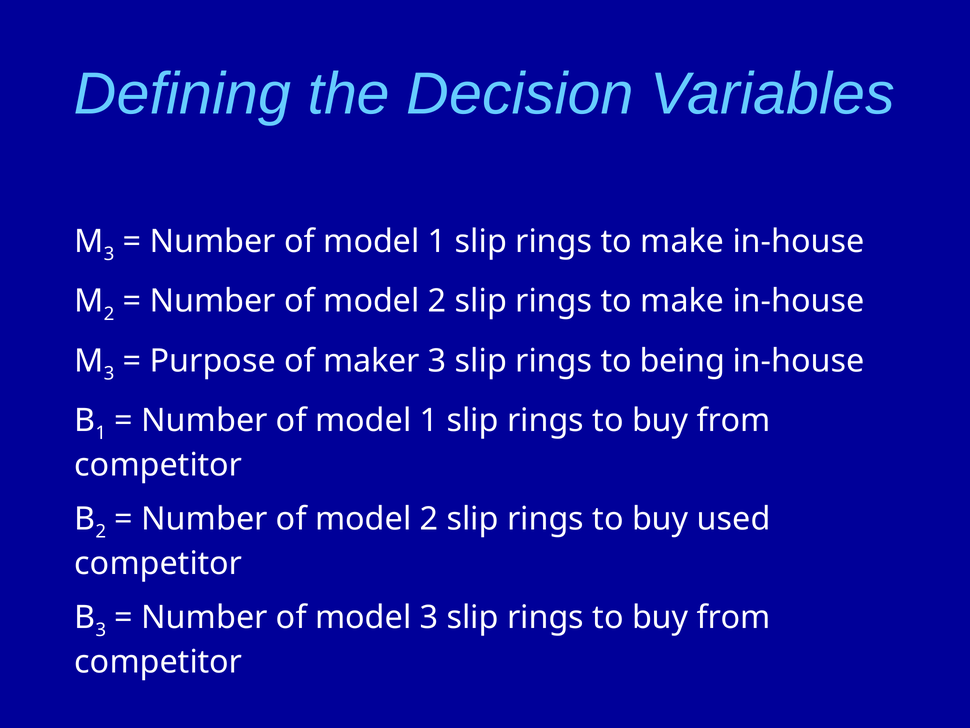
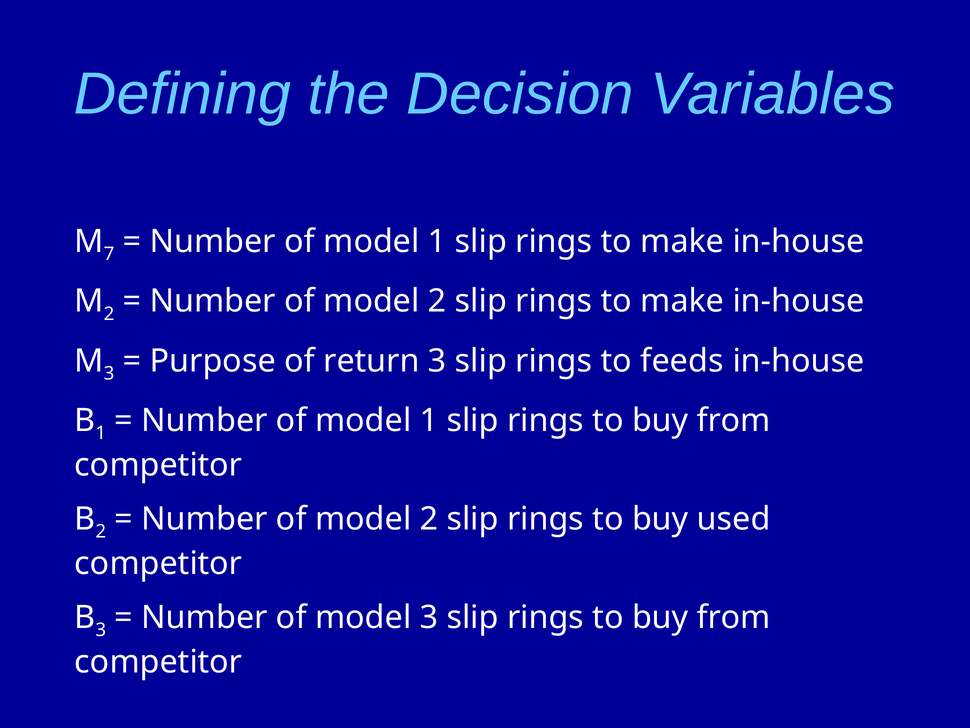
3: 3 -> 7 (109, 254)
maker: maker -> return (372, 361)
being: being -> feeds (682, 361)
